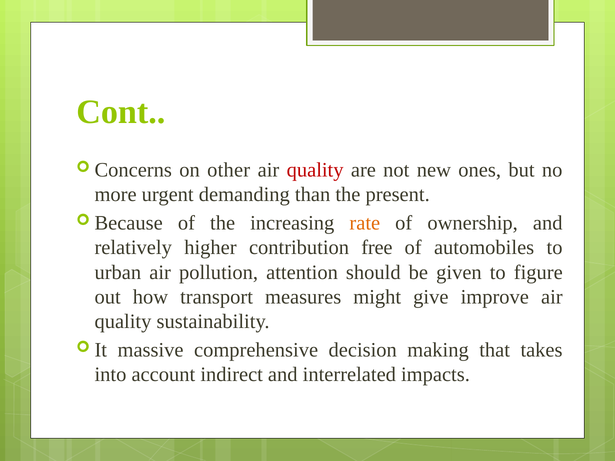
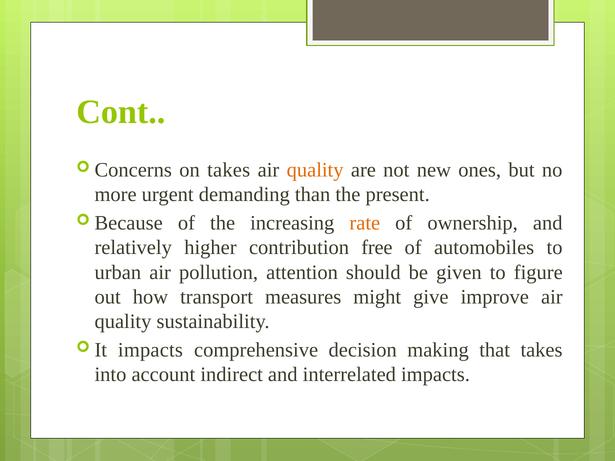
on other: other -> takes (229, 170)
quality colour: red -> orange (315, 170)
It massive: massive -> impacts (150, 350)
